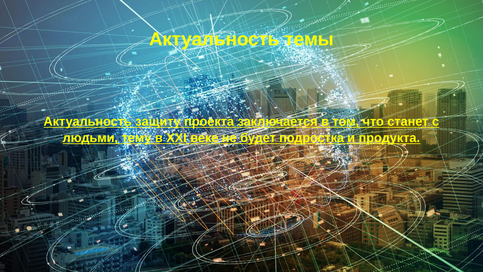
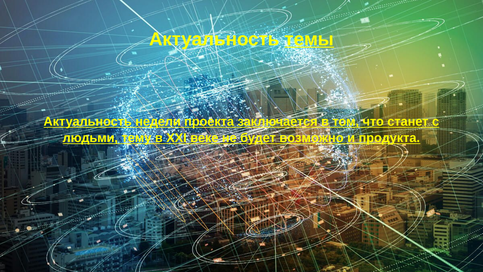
темы underline: none -> present (309, 39)
защиту: защиту -> недели (158, 122)
подростка: подростка -> возможно (311, 138)
